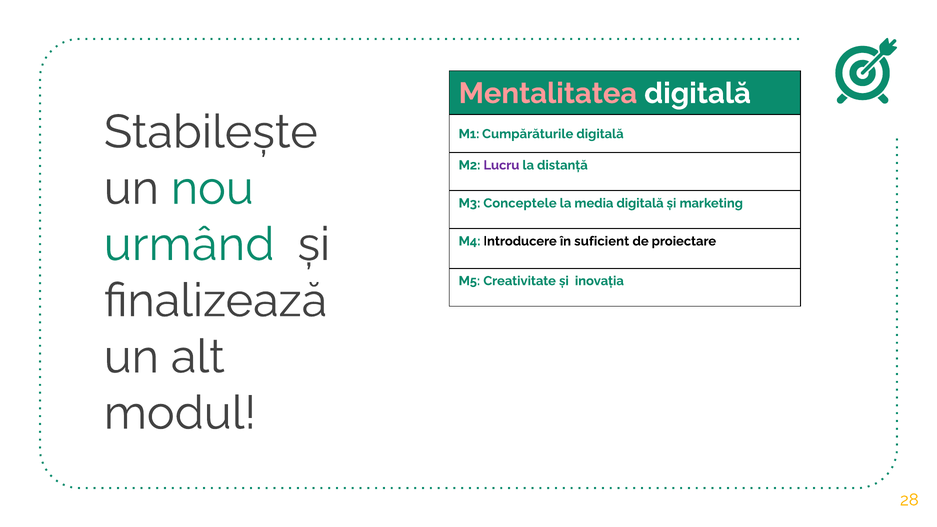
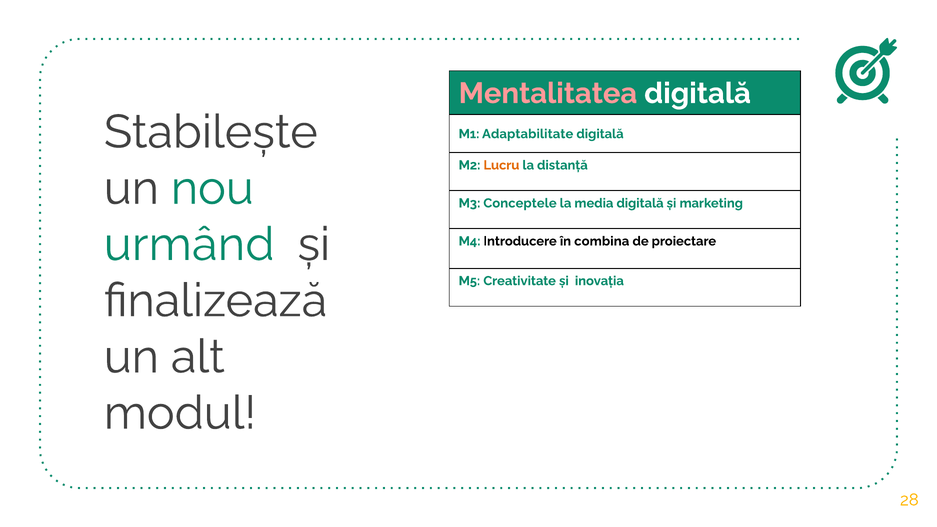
Cumpărăturile: Cumpărăturile -> Adaptabilitate (528, 134)
Lucru colour: purple -> orange (501, 165)
suficient: suficient -> combina (602, 241)
